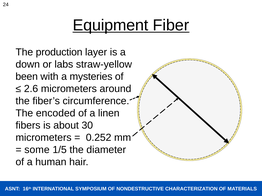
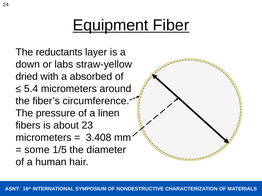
production: production -> reductants (59, 52)
been: been -> dried (27, 77)
mysteries: mysteries -> absorbed (91, 77)
2.6: 2.6 -> 5.4 (31, 89)
encoded: encoded -> pressure (56, 113)
30: 30 -> 23 (87, 126)
0.252: 0.252 -> 3.408 (99, 138)
